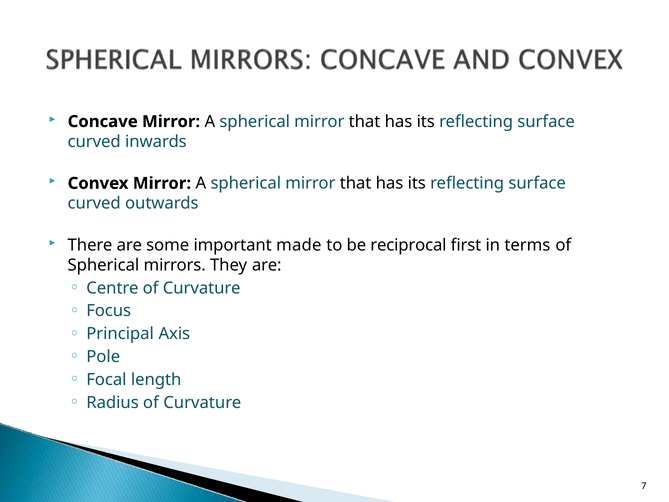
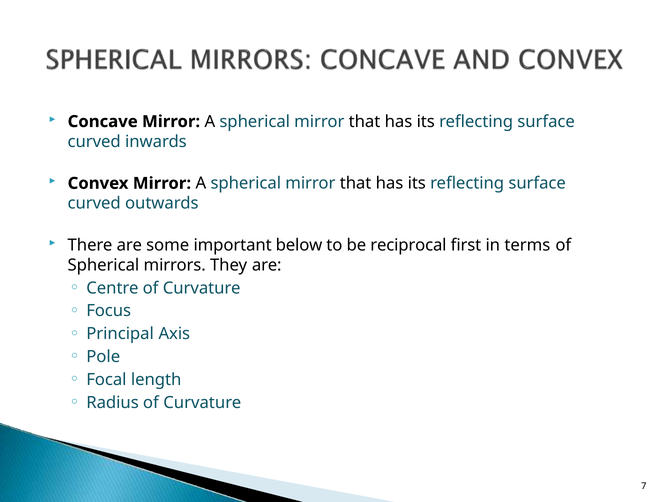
made: made -> below (299, 245)
